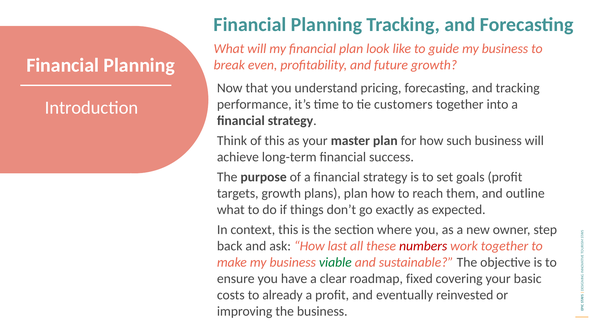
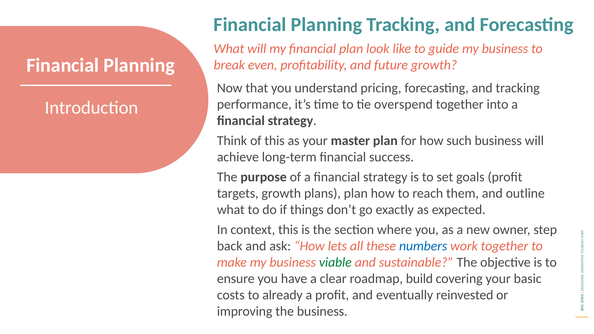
customers: customers -> overspend (403, 104)
last: last -> lets (337, 246)
numbers colour: red -> blue (423, 246)
fixed: fixed -> build (419, 279)
